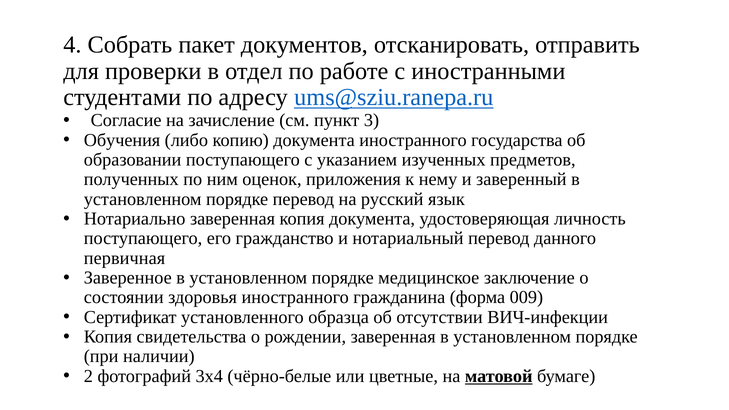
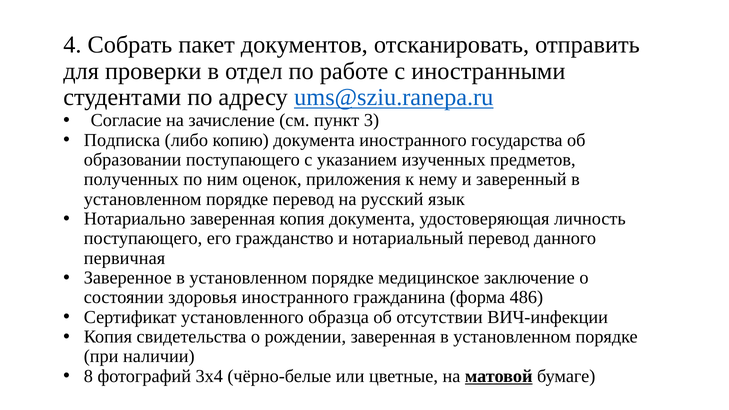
Обучения: Обучения -> Подписка (122, 140)
009: 009 -> 486 (526, 297)
2: 2 -> 8 (88, 376)
